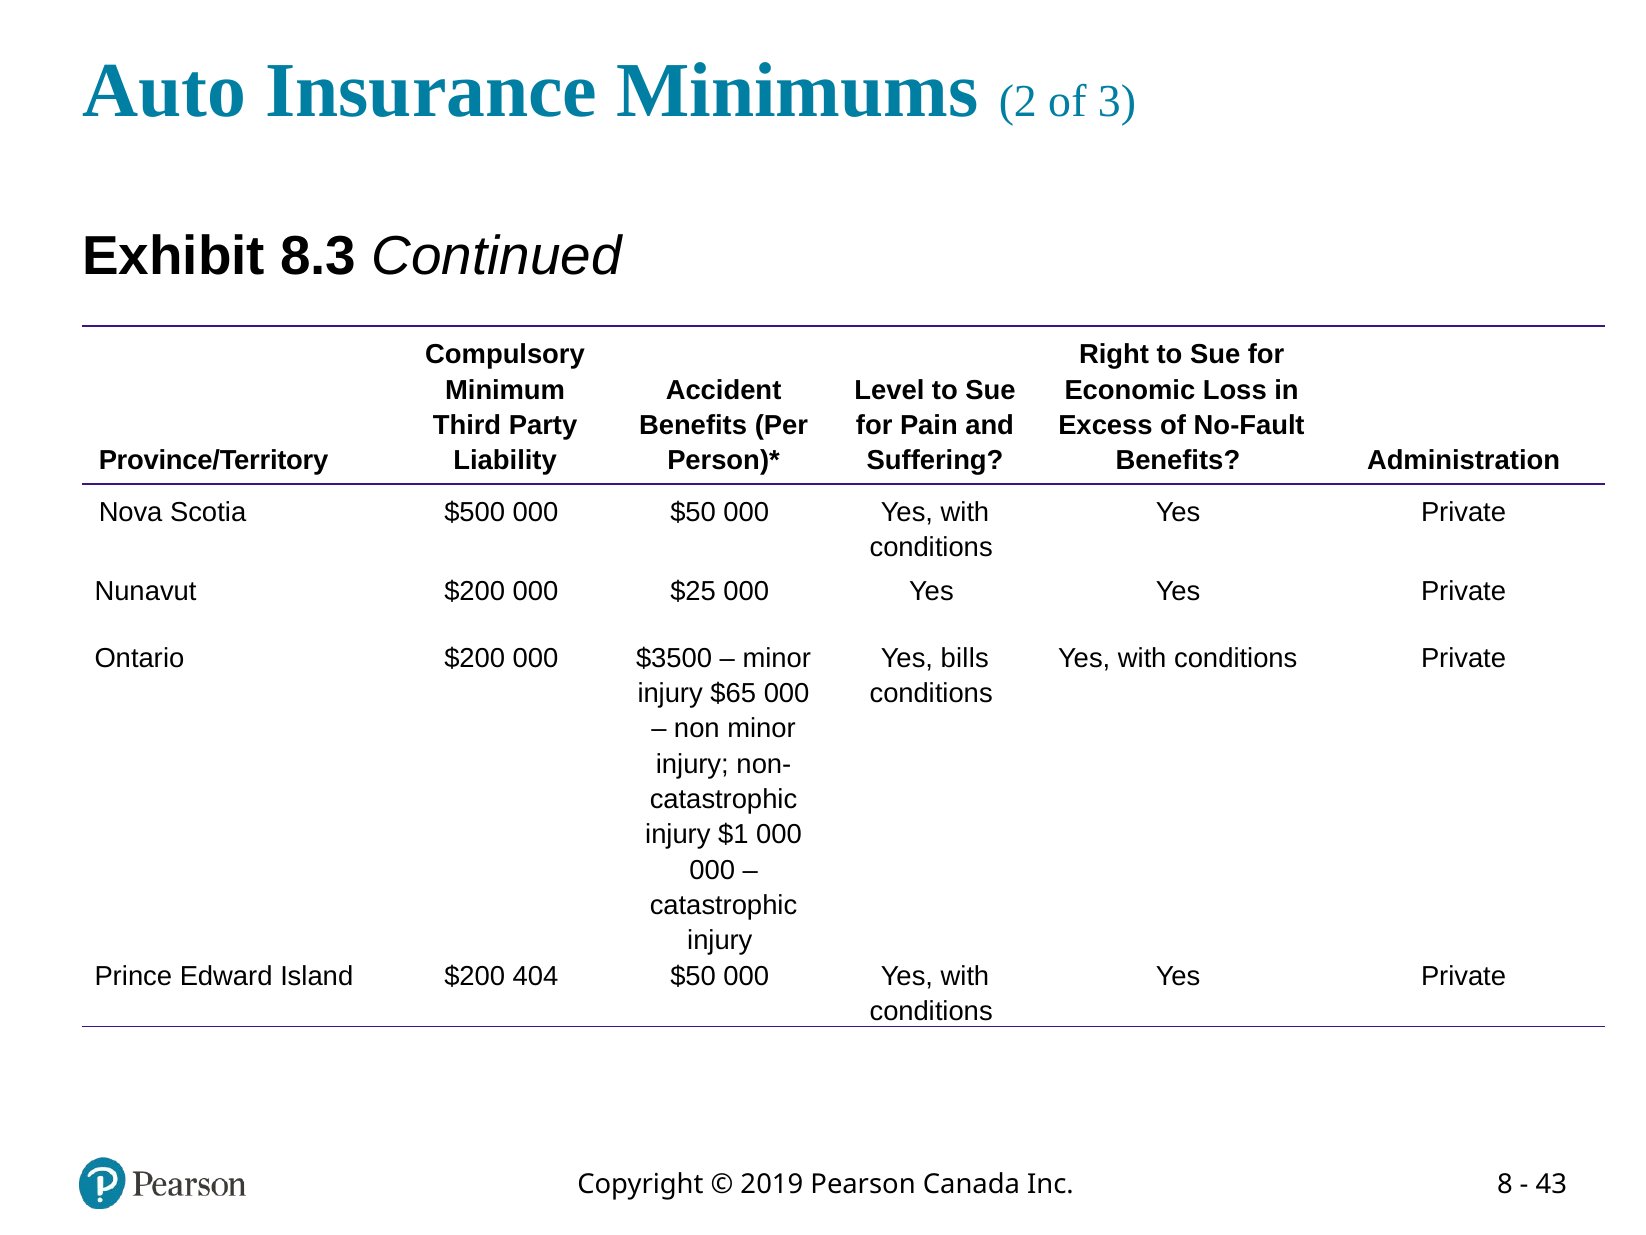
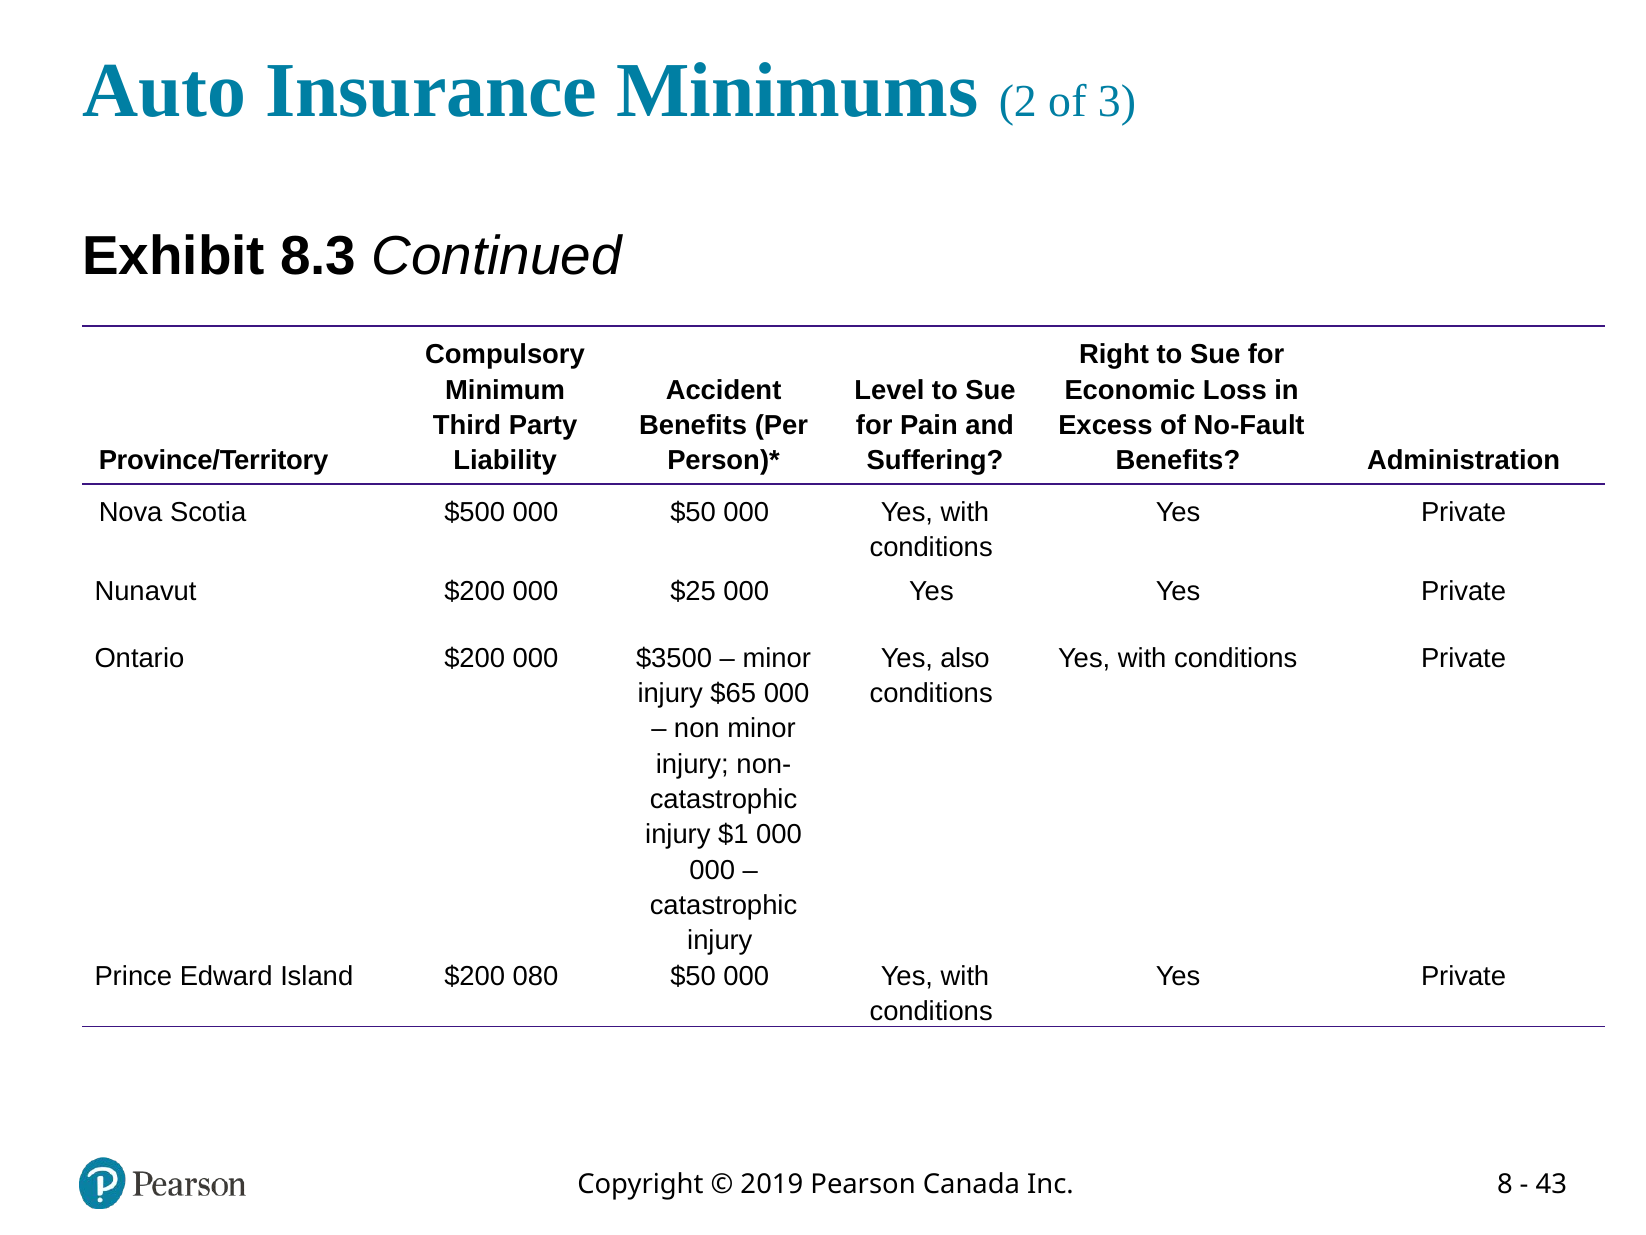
bills: bills -> also (965, 658)
404: 404 -> 080 (536, 976)
